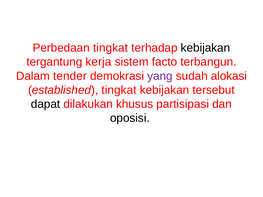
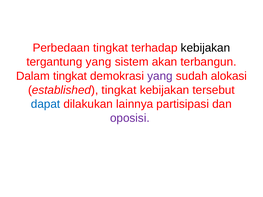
tergantung kerja: kerja -> yang (98, 62)
facto: facto -> akan (165, 62)
Dalam tender: tender -> tingkat (70, 76)
dapat colour: black -> blue (46, 104)
khusus: khusus -> lainnya (135, 104)
oposisi colour: black -> purple (130, 118)
